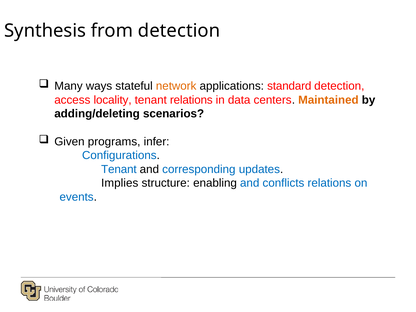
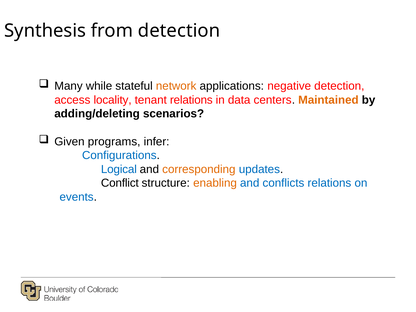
ways: ways -> while (99, 86)
standard: standard -> negative (289, 86)
Tenant: Tenant -> Logical (119, 169)
corresponding colour: blue -> orange (199, 169)
Implies: Implies -> Conflict (120, 183)
enabling colour: black -> orange (215, 183)
